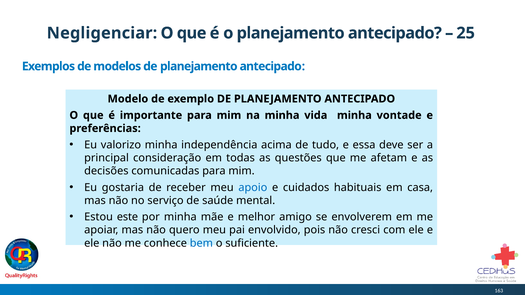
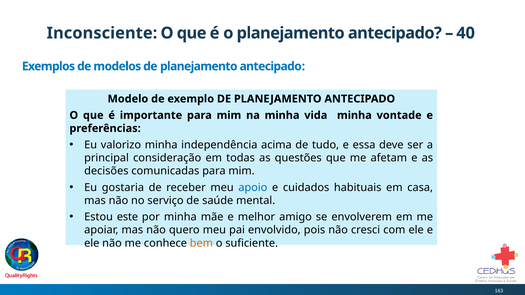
Negligenciar: Negligenciar -> Inconsciente (102, 33)
25: 25 -> 40 (466, 33)
bem colour: blue -> orange (201, 243)
